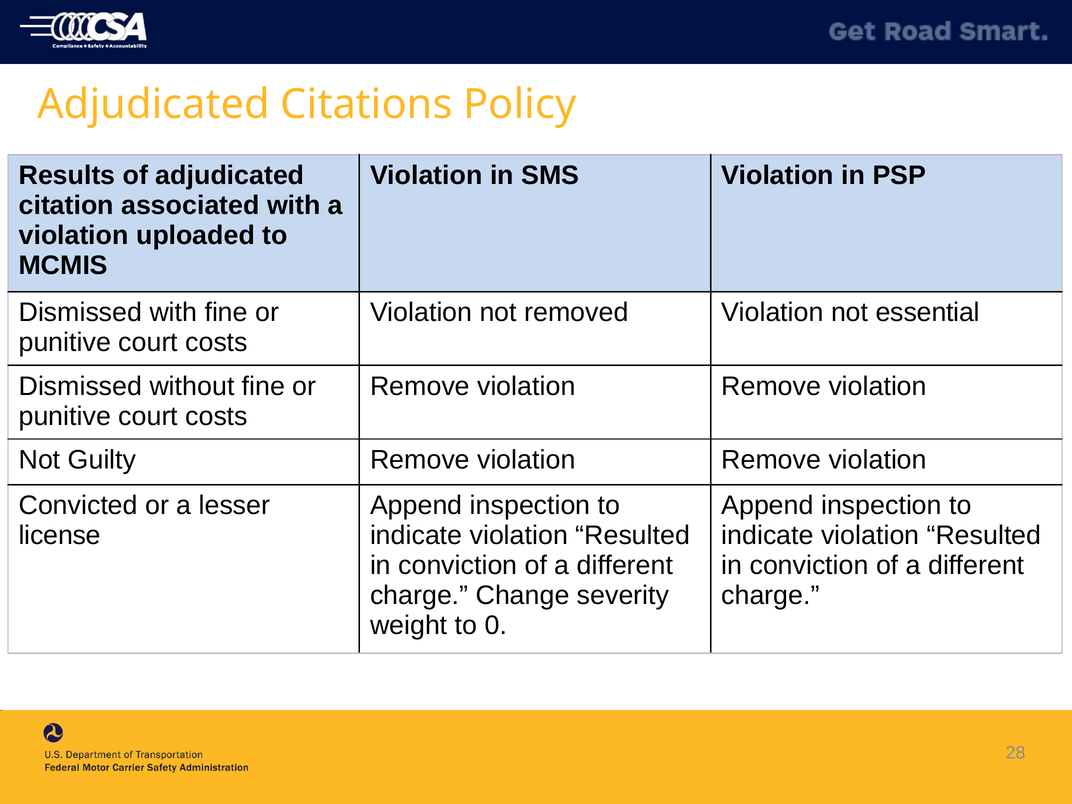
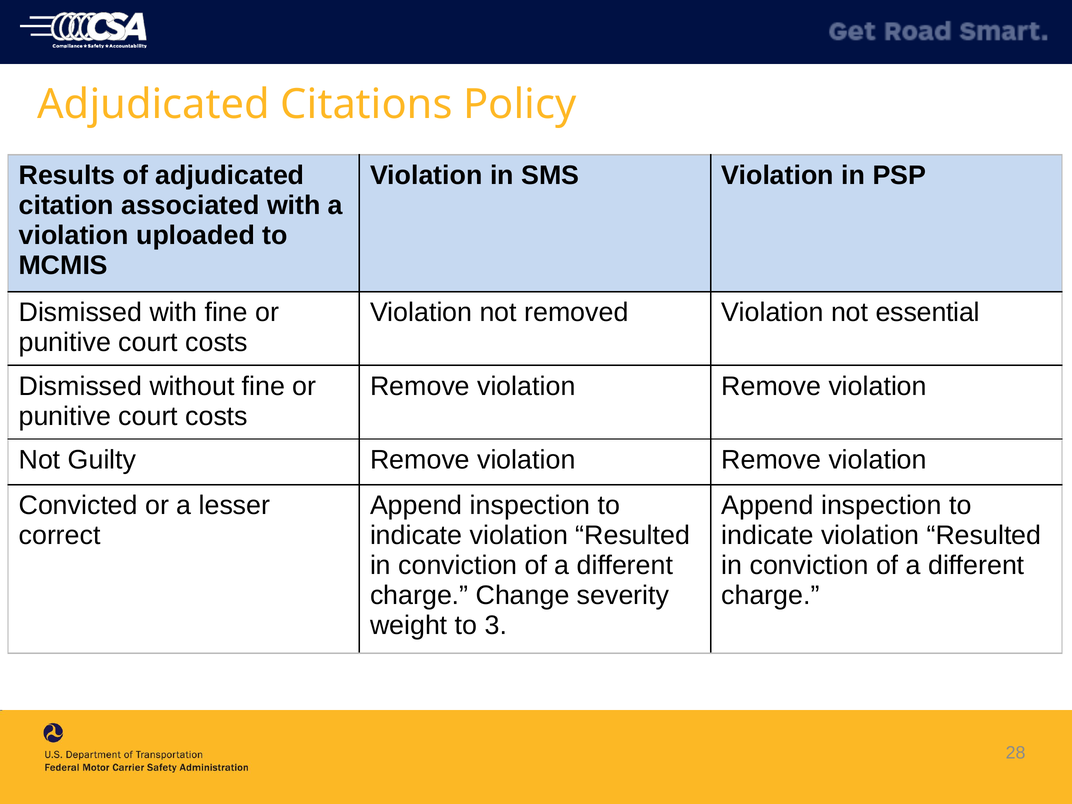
license: license -> correct (60, 535)
0: 0 -> 3 (496, 625)
